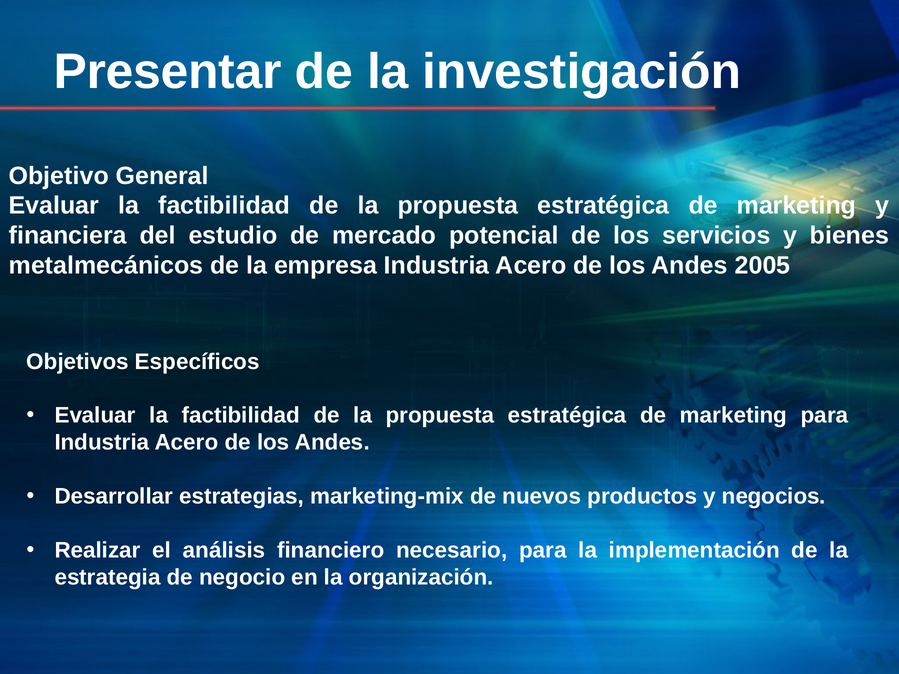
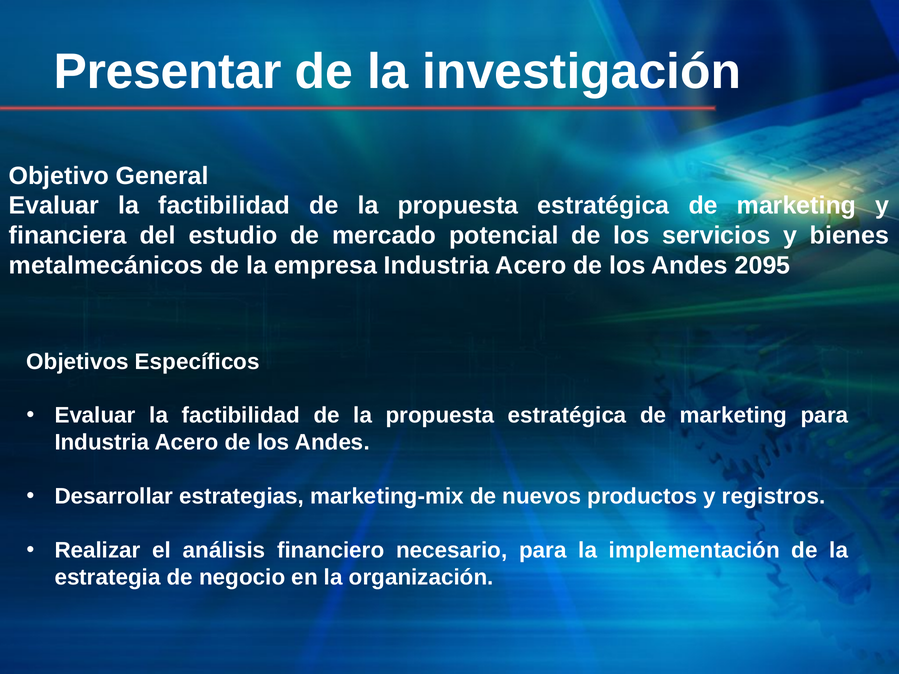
2005: 2005 -> 2095 (763, 266)
negocios: negocios -> registros (774, 497)
